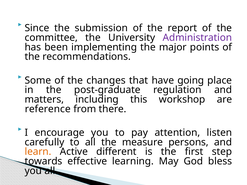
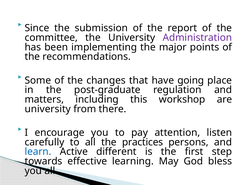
reference: reference -> university (48, 109)
measure: measure -> practices (143, 142)
learn colour: orange -> blue (38, 152)
